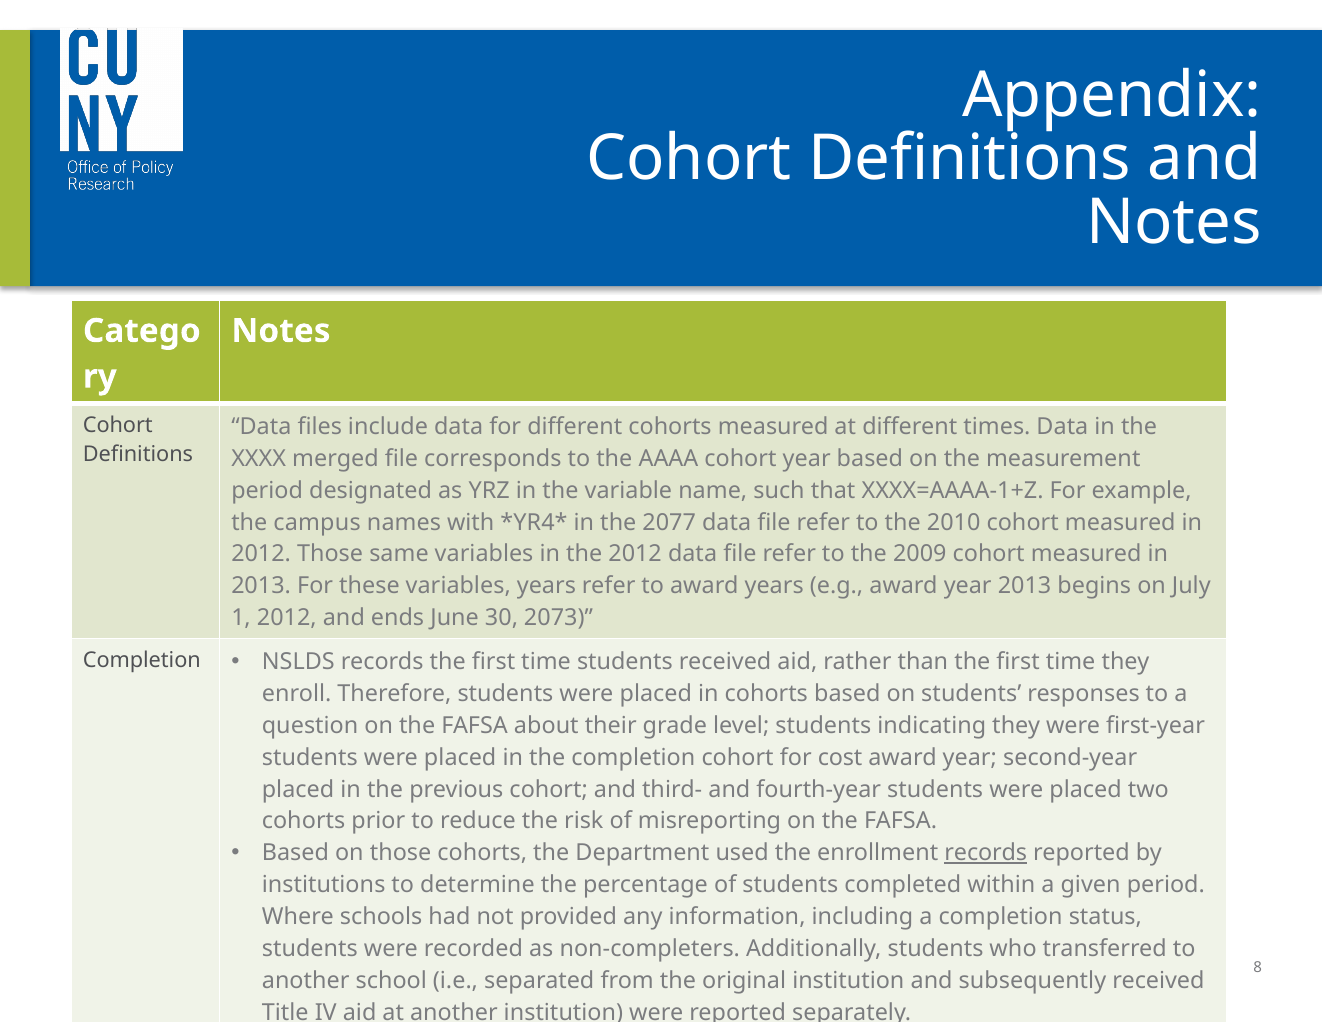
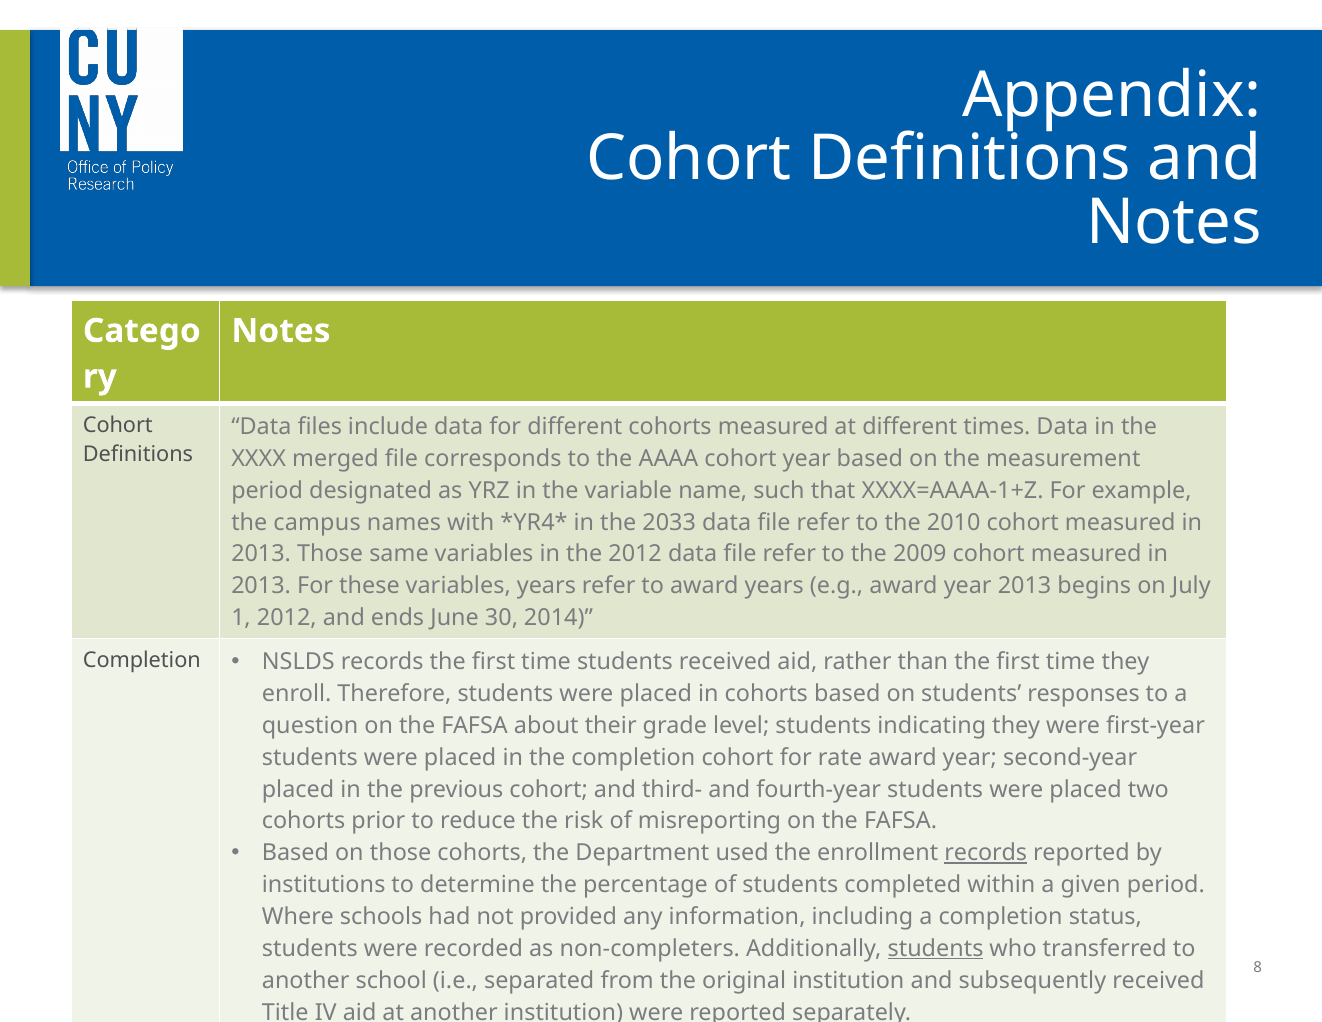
2077: 2077 -> 2033 (669, 522)
2012: 2012 -> 2013 (261, 554)
2073: 2073 -> 2014 (558, 618)
cost: cost -> rate (840, 757)
students underline: none -> present (936, 948)
